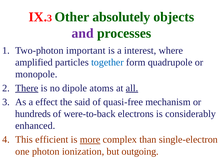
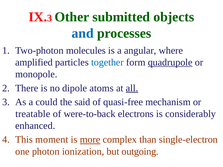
absolutely: absolutely -> submitted (121, 17)
and colour: purple -> blue (83, 33)
important: important -> molecules (86, 51)
interest: interest -> angular (140, 51)
quadrupole underline: none -> present (170, 62)
There underline: present -> none (27, 88)
effect: effect -> could (47, 102)
hundreds: hundreds -> treatable (33, 114)
efficient: efficient -> moment (52, 140)
